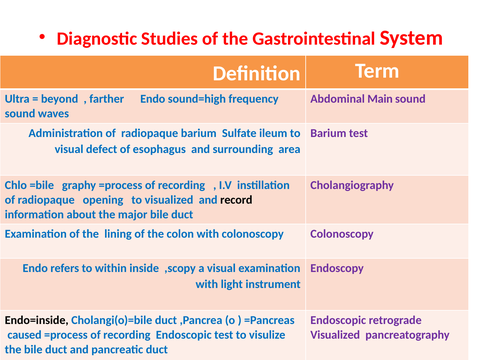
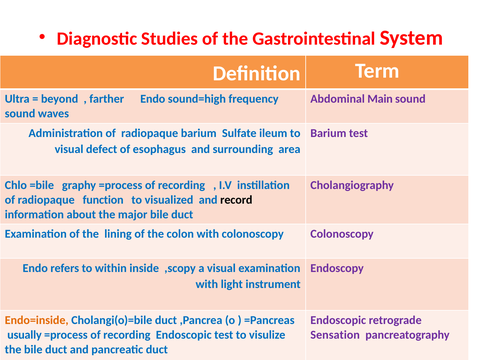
opening: opening -> function (103, 200)
Endo=inside colour: black -> orange (37, 320)
caused: caused -> usually (24, 335)
Visualized: Visualized -> Sensation (335, 335)
